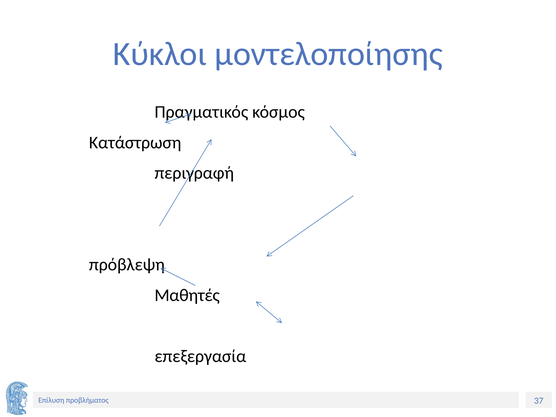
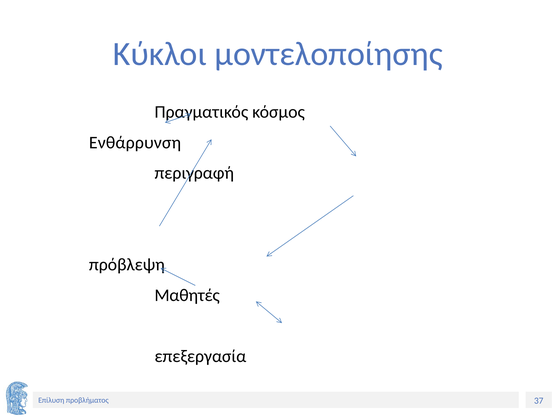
Κατάστρωση: Κατάστρωση -> Ενθάρρυνση (135, 143)
